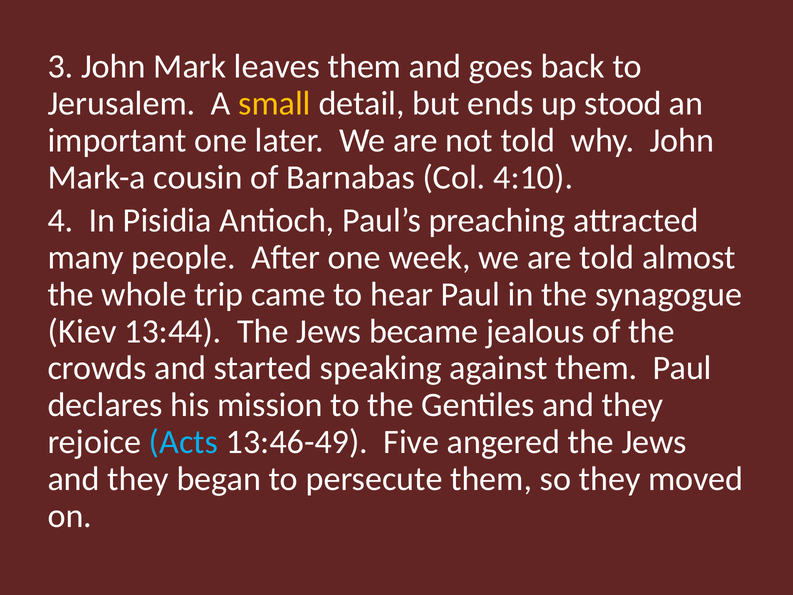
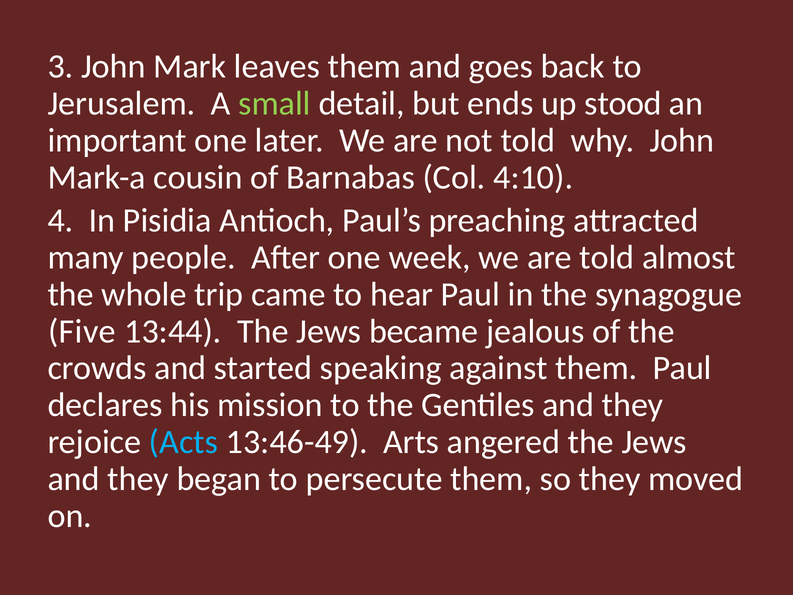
small colour: yellow -> light green (275, 103)
Kiev: Kiev -> Five (82, 331)
Five: Five -> Arts (411, 442)
